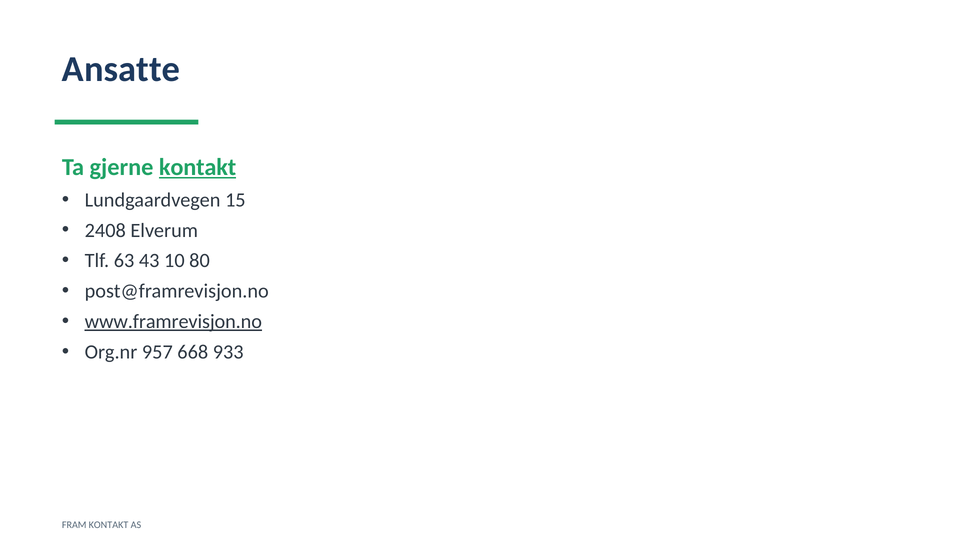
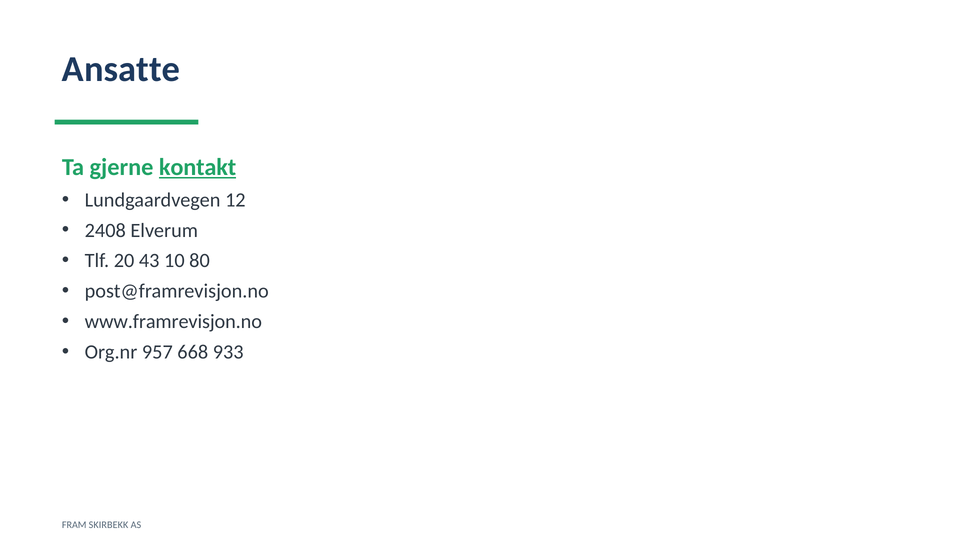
15: 15 -> 12 (235, 200)
63: 63 -> 20 (124, 261)
www.framrevisjon.no underline: present -> none (173, 322)
FRAM KONTAKT: KONTAKT -> SKIRBEKK (108, 525)
